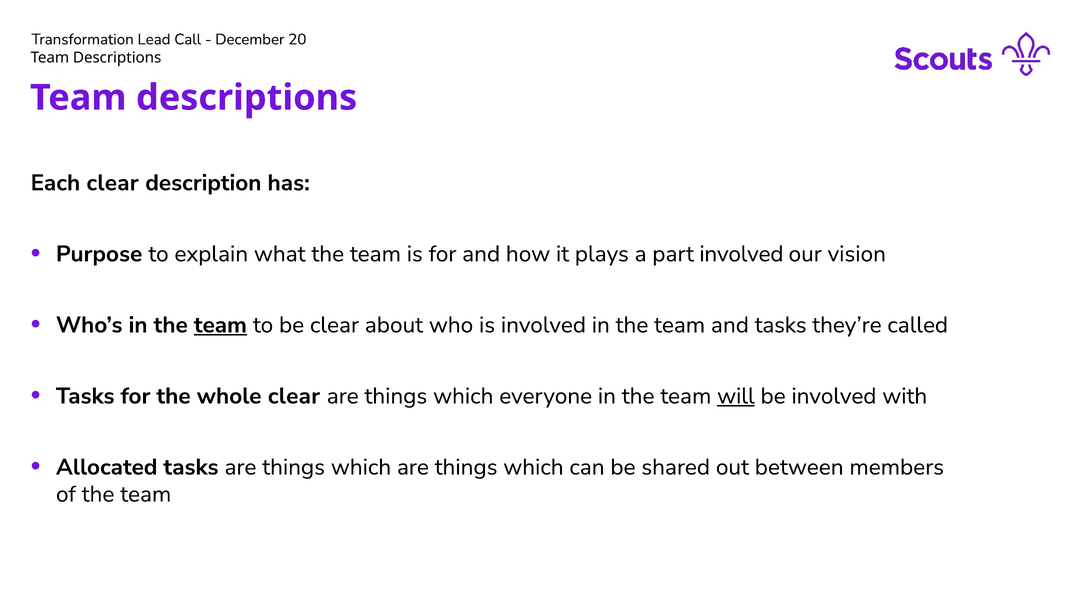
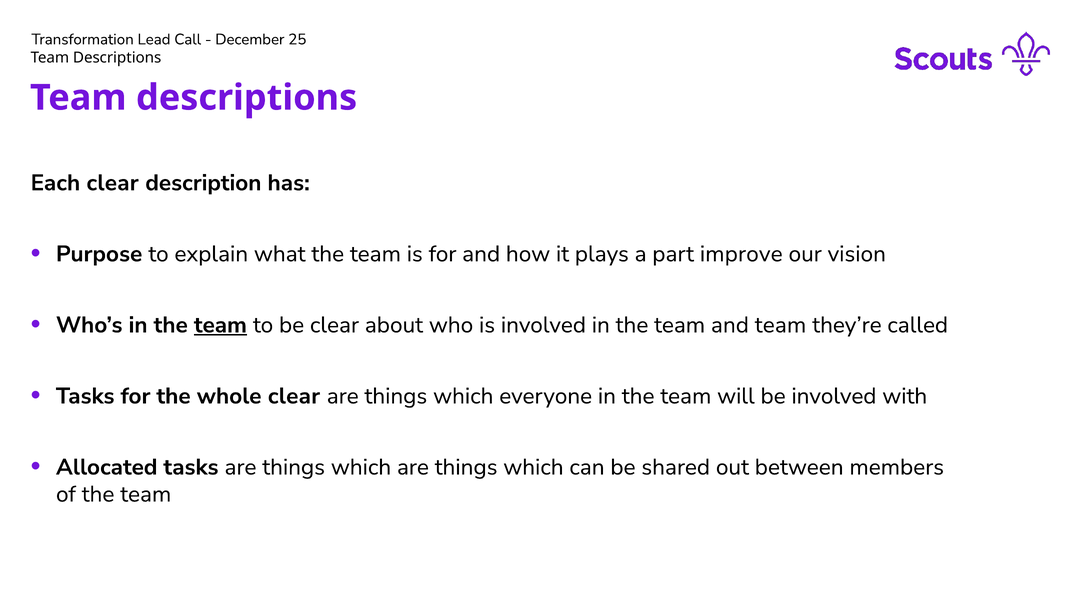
20: 20 -> 25 (297, 39)
part involved: involved -> improve (741, 254)
and tasks: tasks -> team (780, 325)
will underline: present -> none (736, 396)
